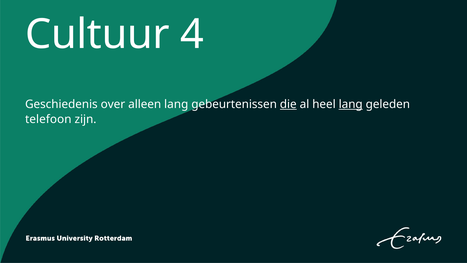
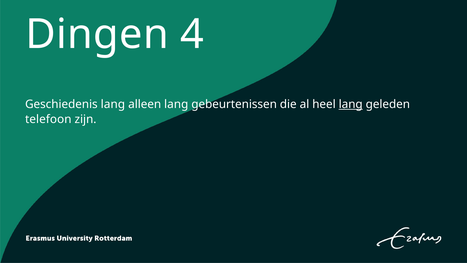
Cultuur: Cultuur -> Dingen (97, 35)
Geschiedenis over: over -> lang (113, 104)
die underline: present -> none (288, 104)
